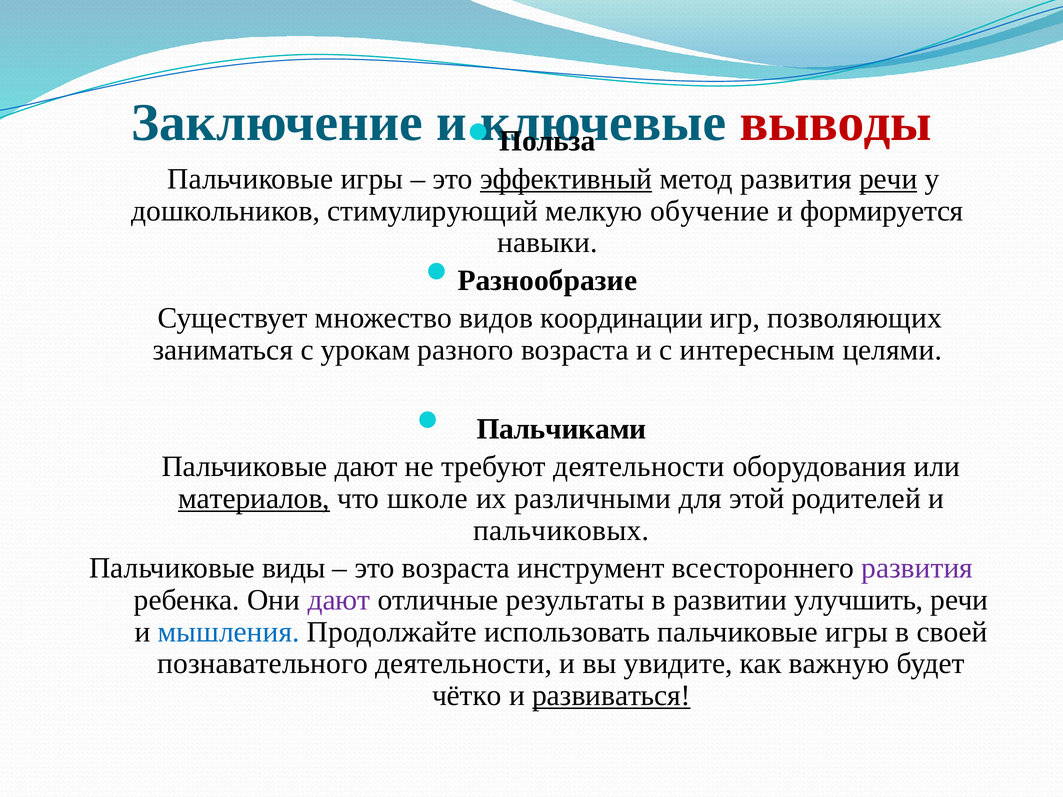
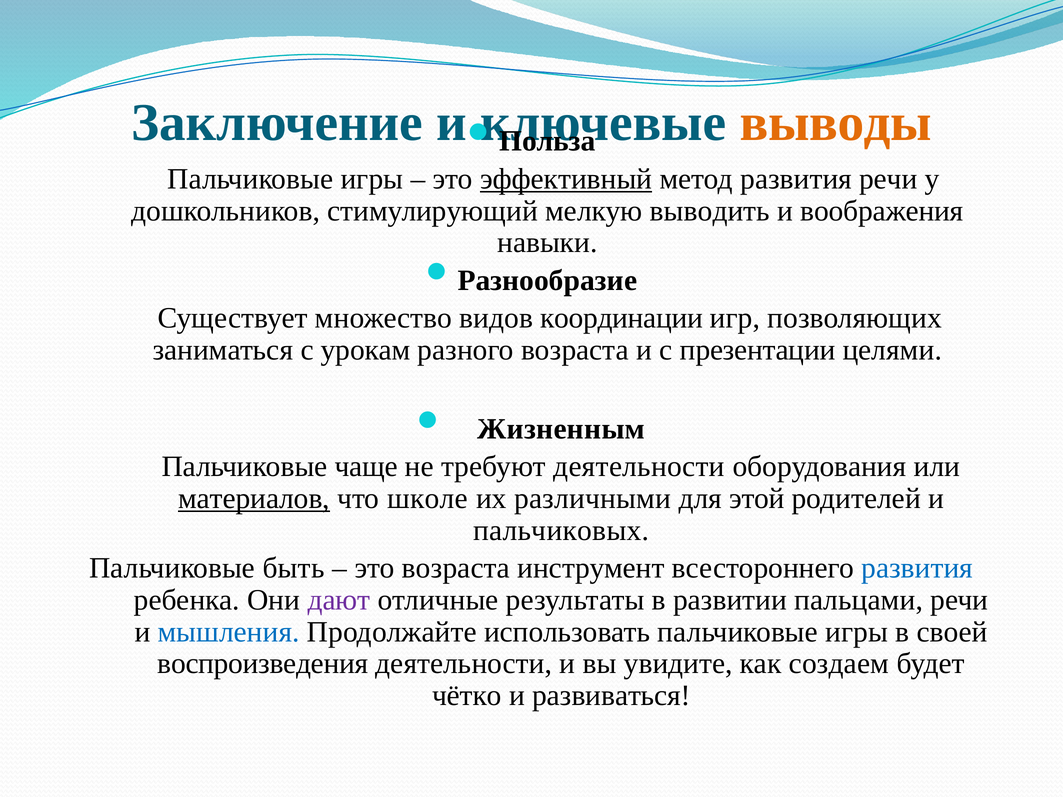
выводы colour: red -> orange (836, 123)
речи underline: present -> none (888, 179)
обучение: обучение -> выводить (710, 211)
формируется: формируется -> воображения (882, 211)
интересным: интересным -> презентации (758, 350)
Пальчиками: Пальчиками -> Жизненным (561, 429)
Пальчиковые дают: дают -> чаще (366, 467)
виды: виды -> быть (294, 568)
развития colour: purple -> blue (917, 568)
улучшить: улучшить -> пальцами (859, 600)
познавательного: познавательного -> воспроизведения (263, 664)
важную: важную -> создаем (839, 664)
развиваться underline: present -> none (612, 696)
